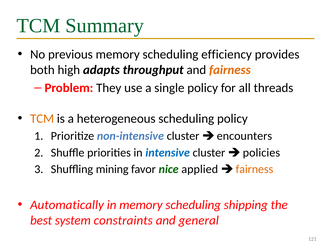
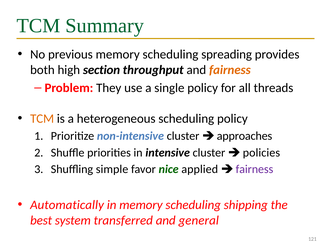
efficiency: efficiency -> spreading (227, 54)
adapts: adapts -> section (101, 70)
encounters: encounters -> approaches (245, 136)
intensive colour: blue -> black (168, 153)
mining: mining -> simple (112, 169)
fairness colour: orange -> purple (254, 169)
constraints: constraints -> transferred (123, 221)
